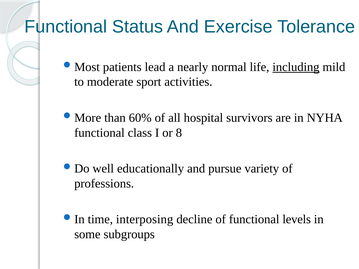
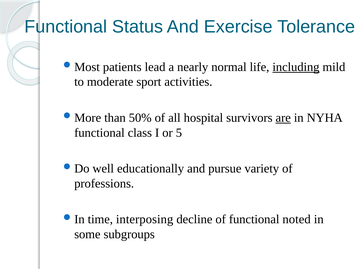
60%: 60% -> 50% (140, 118)
are underline: none -> present (283, 118)
8: 8 -> 5 (179, 133)
levels: levels -> noted (297, 220)
